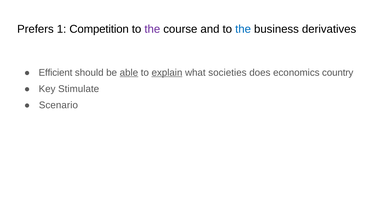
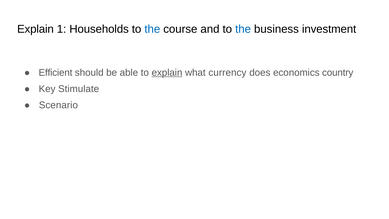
Prefers: Prefers -> Explain (35, 29)
Competition: Competition -> Households (99, 29)
the colour: purple -> blue (152, 29)
derivatives: derivatives -> investment (329, 29)
able underline: present -> none (129, 73)
societies: societies -> currency (227, 73)
